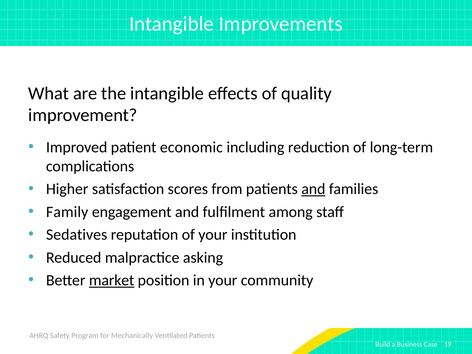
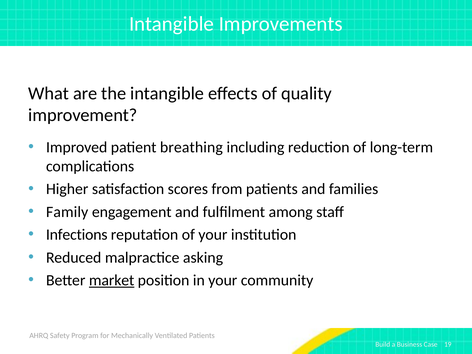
economic: economic -> breathing (191, 147)
and underline: present -> none (313, 189)
Sedatives: Sedatives -> Infections (77, 235)
